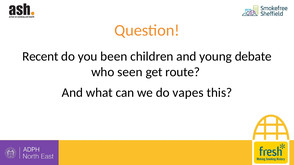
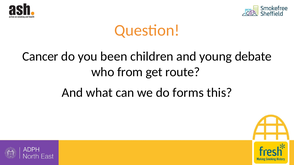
Recent: Recent -> Cancer (40, 57)
seen: seen -> from (130, 72)
vapes: vapes -> forms (188, 93)
